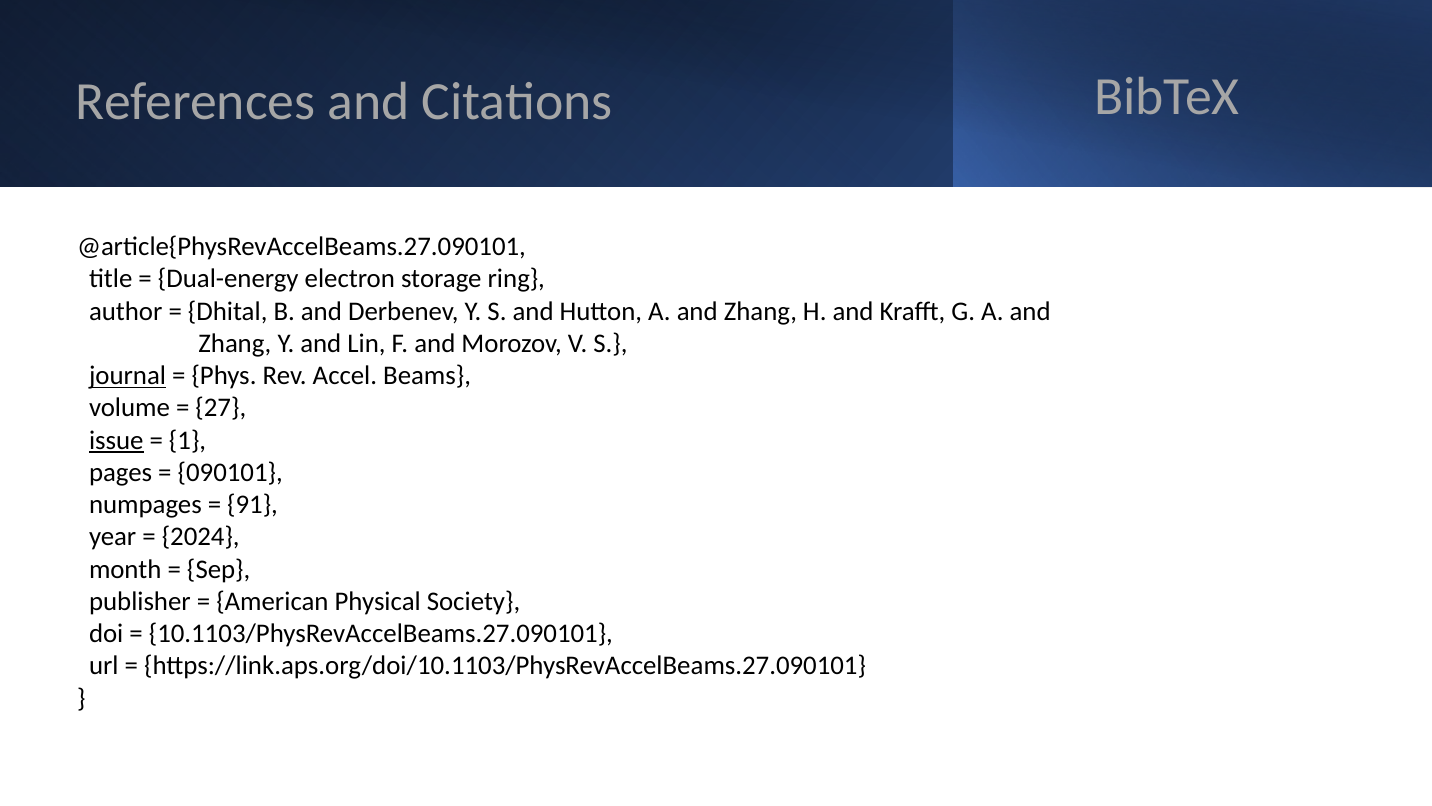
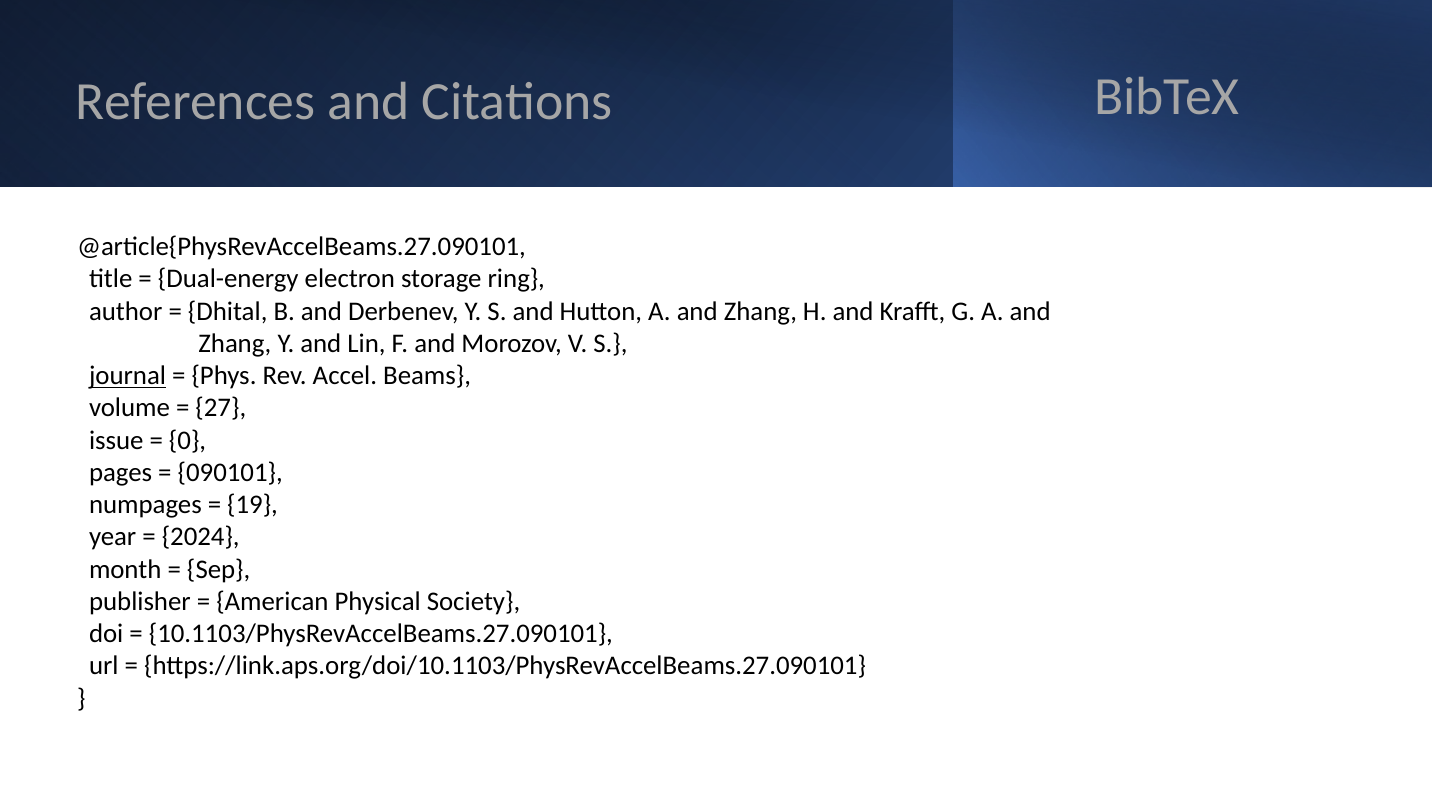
issue underline: present -> none (116, 440)
1: 1 -> 0 (188, 440)
91: 91 -> 19 (253, 504)
